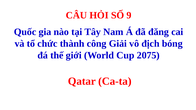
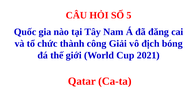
9: 9 -> 5 (129, 15)
2075: 2075 -> 2021 (148, 55)
